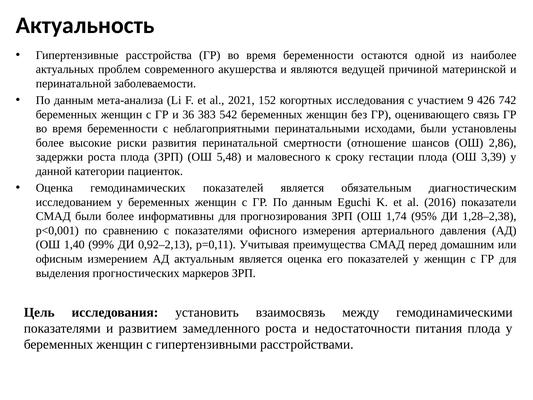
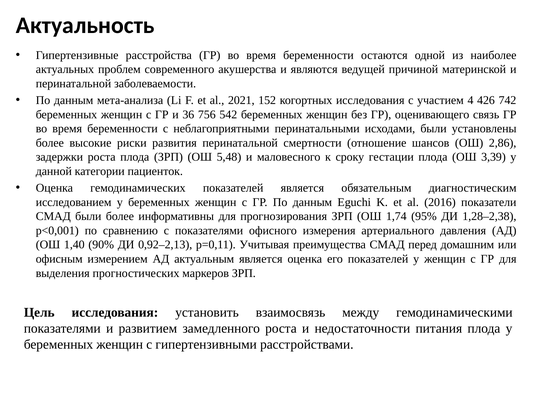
9: 9 -> 4 (470, 100)
383: 383 -> 756 (207, 114)
99%: 99% -> 90% (101, 245)
